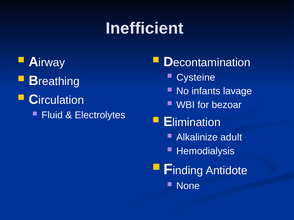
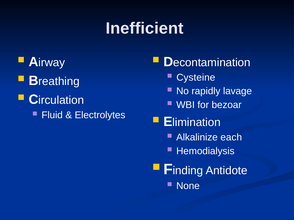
infants: infants -> rapidly (206, 91)
adult: adult -> each (231, 138)
